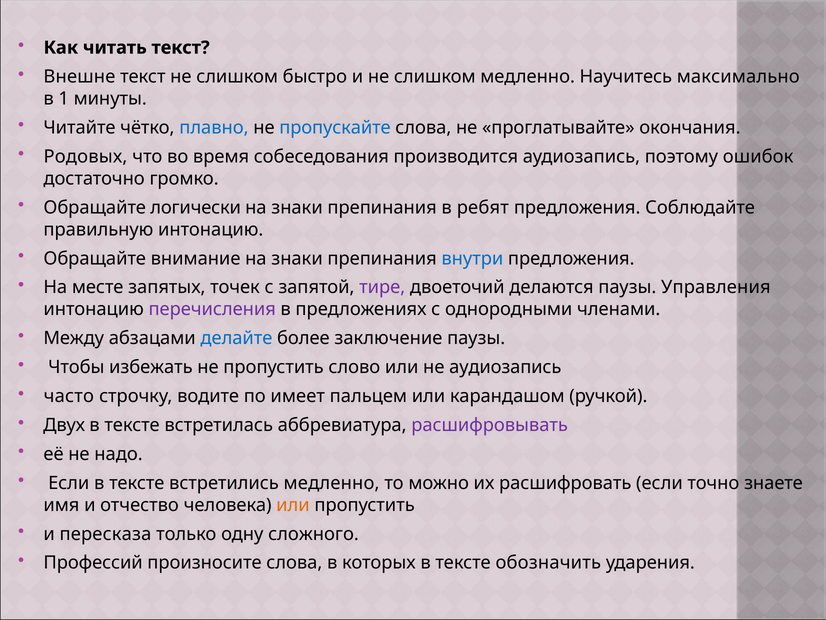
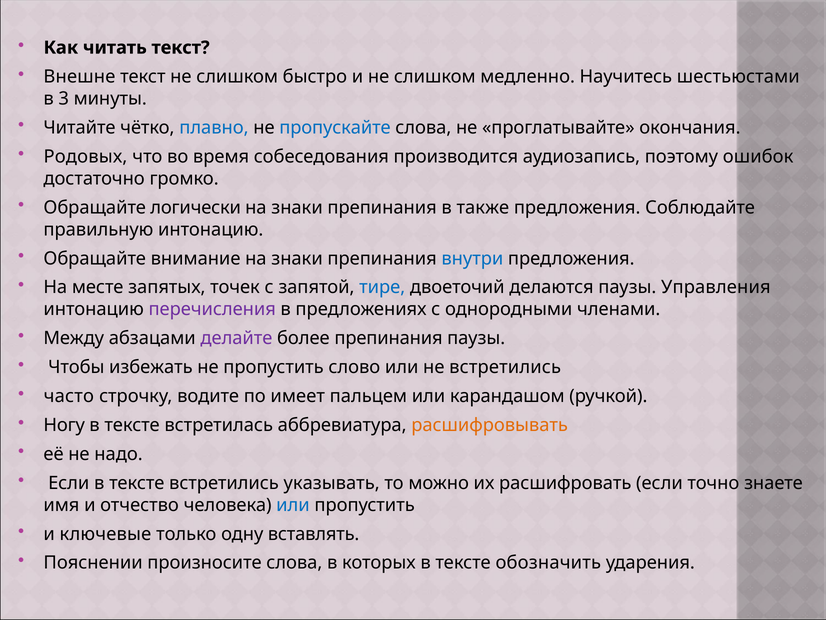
максимально: максимально -> шестьюстами (738, 77)
1: 1 -> 3 (64, 99)
ребят: ребят -> также (483, 207)
тире colour: purple -> blue (382, 287)
делайте colour: blue -> purple (236, 338)
более заключение: заключение -> препинания (389, 338)
не аудиозапись: аудиозапись -> встретились (505, 367)
Двух: Двух -> Ногу (64, 425)
расшифровывать colour: purple -> orange (490, 425)
встретились медленно: медленно -> указывать (332, 483)
или colour: orange -> blue (293, 505)
пересказа: пересказа -> ключевые (105, 534)
сложного: сложного -> вставлять (314, 534)
Профессий: Профессий -> Пояснении (93, 562)
